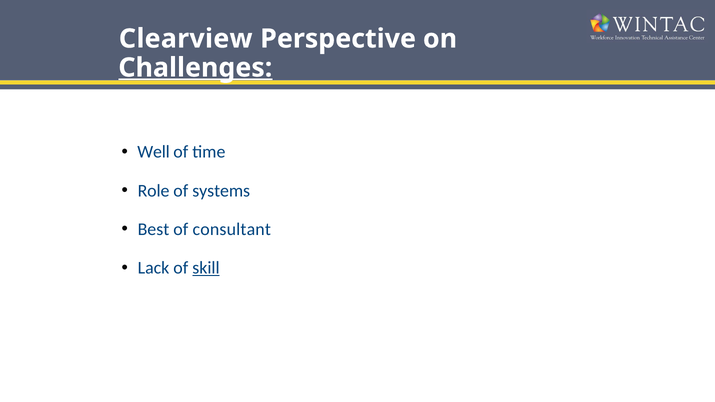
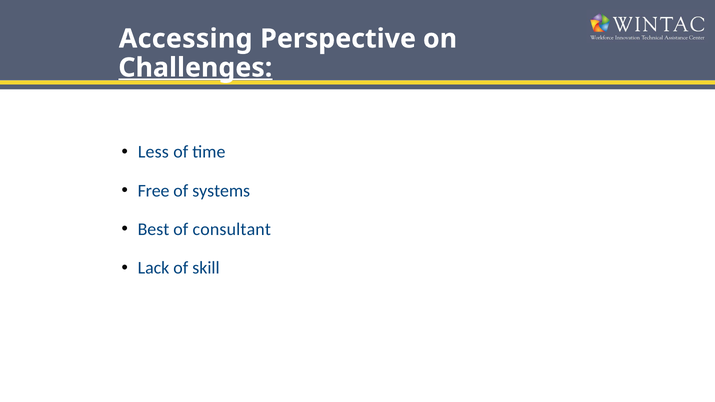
Clearview: Clearview -> Accessing (186, 39)
Well: Well -> Less (153, 152)
Role: Role -> Free (154, 191)
skill underline: present -> none (206, 268)
